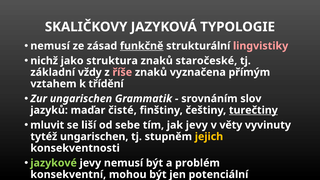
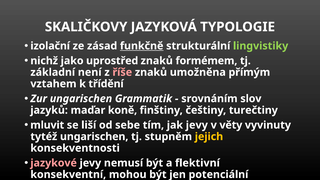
nemusí: nemusí -> izolační (50, 46)
lingvistiky colour: pink -> light green (261, 46)
struktura: struktura -> uprostřed (112, 61)
staročeské: staročeské -> formémem (206, 61)
vždy: vždy -> není (90, 72)
vyznačena: vyznačena -> umožněna (198, 72)
čisté: čisté -> koně (123, 110)
turečtiny underline: present -> none (253, 110)
jazykové colour: light green -> pink (54, 163)
problém: problém -> flektivní (197, 163)
